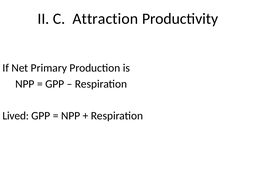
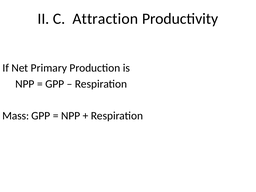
Lived: Lived -> Mass (16, 116)
